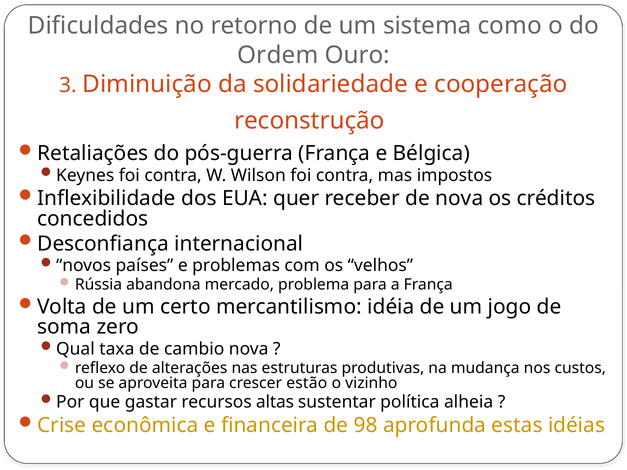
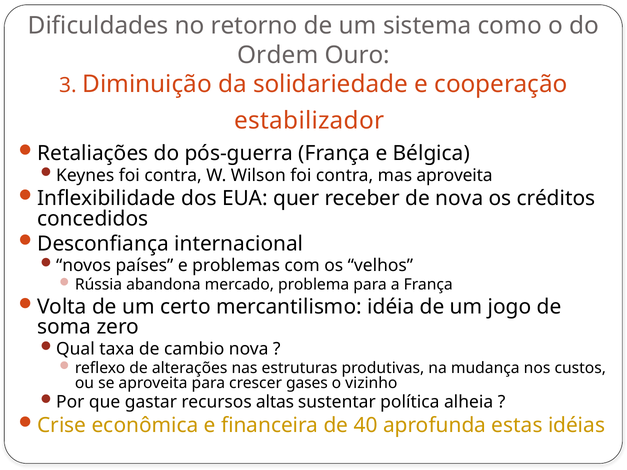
reconstrução: reconstrução -> estabilizador (309, 121)
mas impostos: impostos -> aproveita (455, 175)
estão: estão -> gases (307, 383)
98: 98 -> 40 (366, 426)
